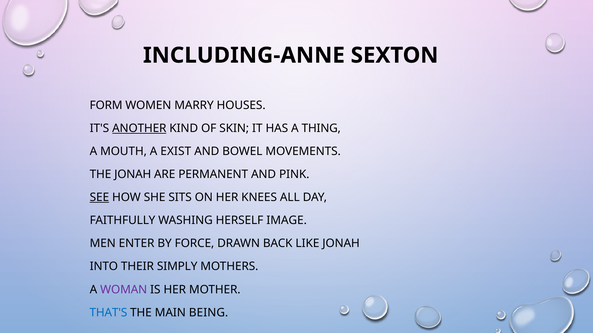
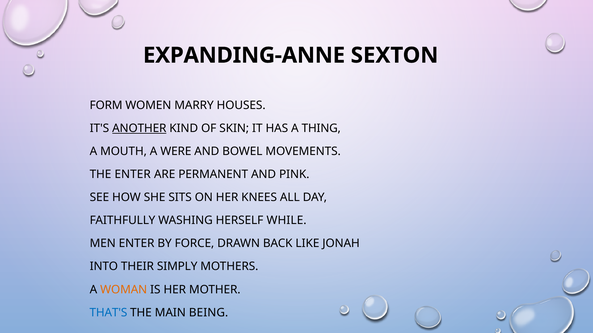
INCLUDING-ANNE: INCLUDING-ANNE -> EXPANDING-ANNE (244, 55)
EXIST: EXIST -> WERE (176, 152)
THE JONAH: JONAH -> ENTER (133, 175)
SEE underline: present -> none (99, 198)
IMAGE: IMAGE -> WHILE (287, 221)
WOMAN colour: purple -> orange (124, 290)
